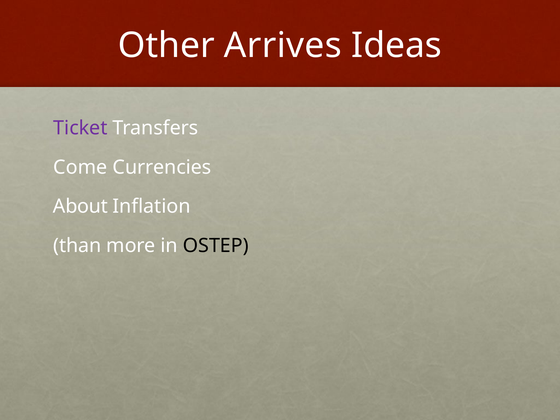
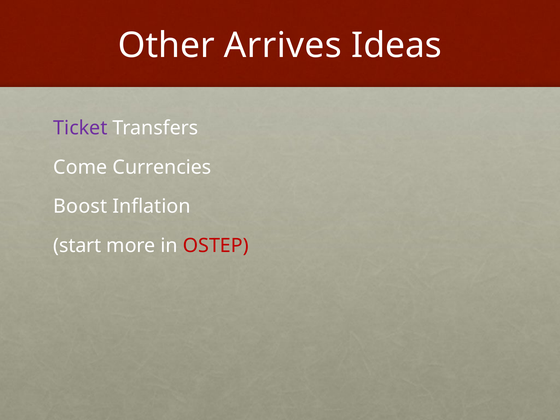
About: About -> Boost (80, 206)
than: than -> start (77, 246)
OSTEP colour: black -> red (216, 246)
